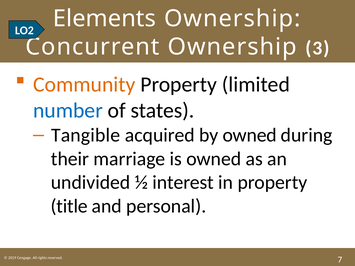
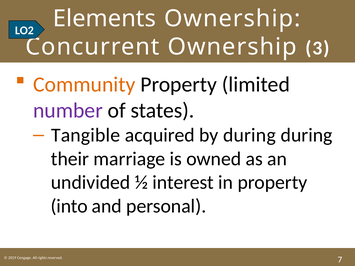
number colour: blue -> purple (68, 111)
by owned: owned -> during (249, 135)
title: title -> into (69, 206)
